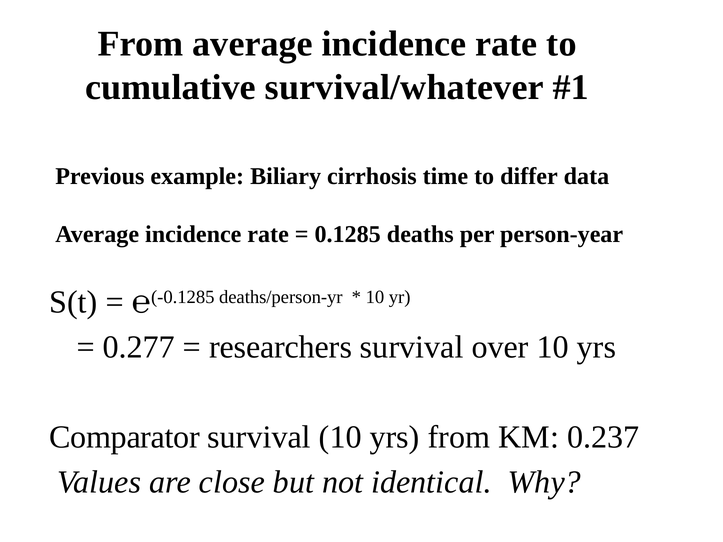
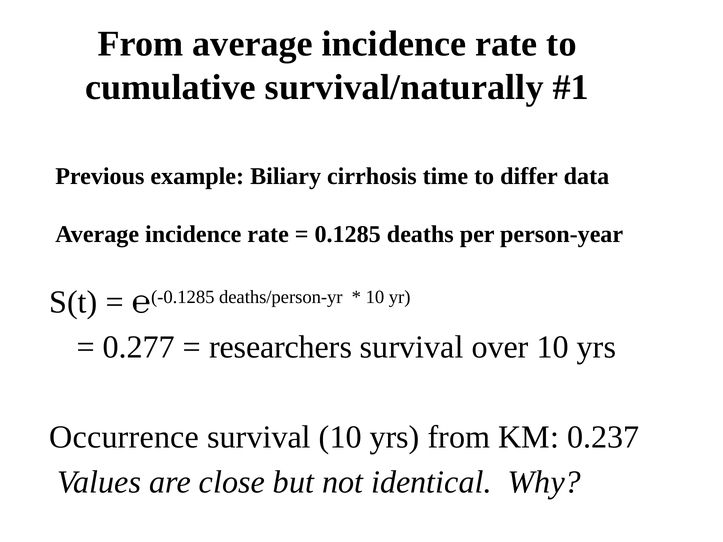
survival/whatever: survival/whatever -> survival/naturally (404, 87)
Comparator: Comparator -> Occurrence (124, 437)
